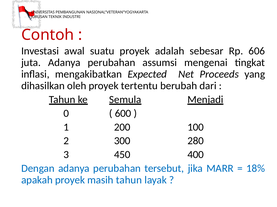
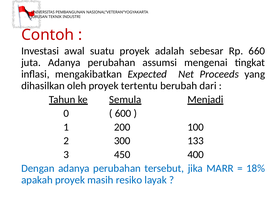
606: 606 -> 660 (257, 51)
280: 280 -> 133 (196, 141)
masih tahun: tahun -> resiko (129, 181)
